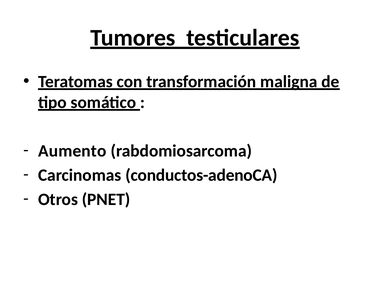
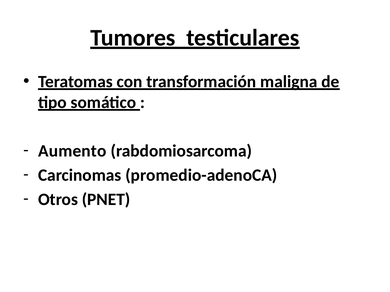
conductos-adenoCA: conductos-adenoCA -> promedio-adenoCA (201, 176)
